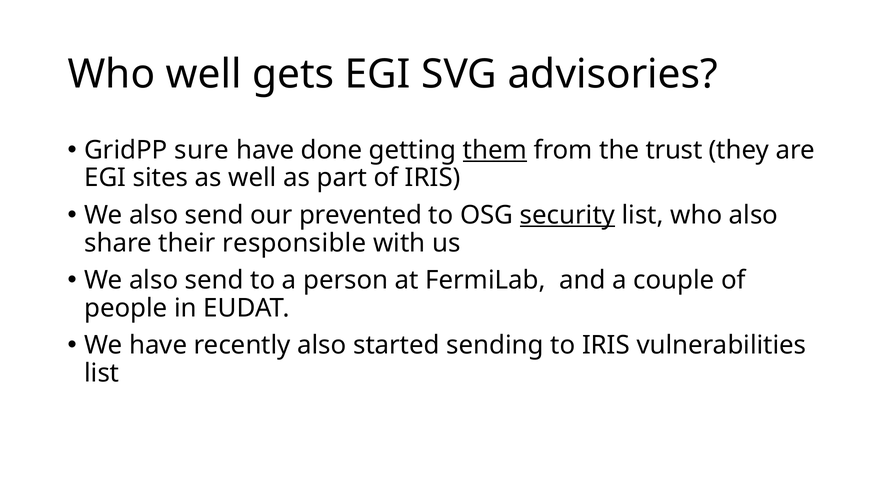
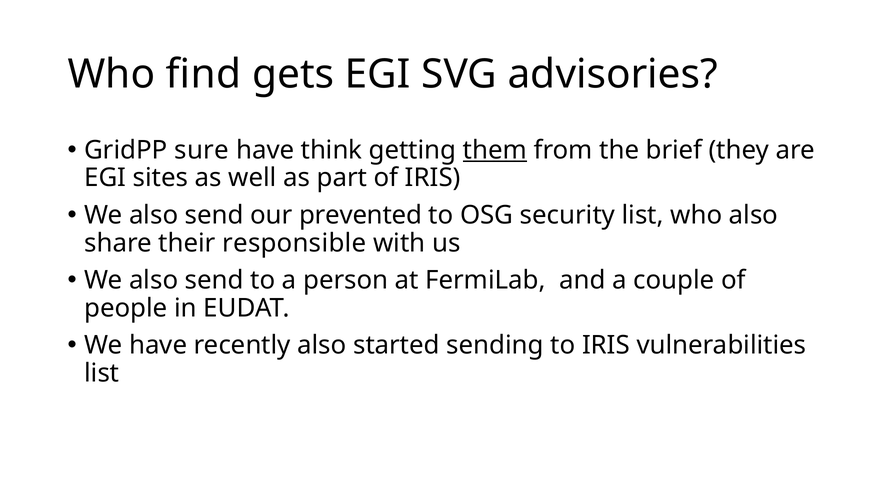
Who well: well -> find (203, 75)
done: done -> think (332, 150)
trust: trust -> brief (674, 150)
security underline: present -> none (567, 215)
